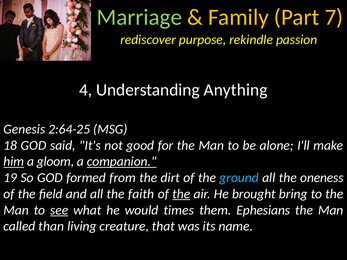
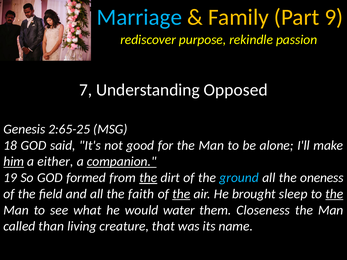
Marriage colour: light green -> light blue (139, 17)
7: 7 -> 9 (334, 17)
4: 4 -> 7 (86, 90)
Anything: Anything -> Opposed (236, 90)
2:64-25: 2:64-25 -> 2:65-25 (69, 129)
gloom: gloom -> either (55, 162)
the underline: none -> present (148, 178)
bring: bring -> sleep (293, 194)
the underline: none -> present (334, 194)
see underline: present -> none (59, 210)
times: times -> water (179, 210)
Ephesians: Ephesians -> Closeness (263, 210)
